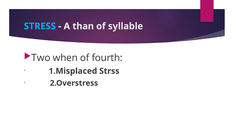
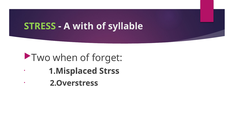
STRESS colour: light blue -> light green (40, 26)
than: than -> with (83, 26)
fourth: fourth -> forget (107, 58)
